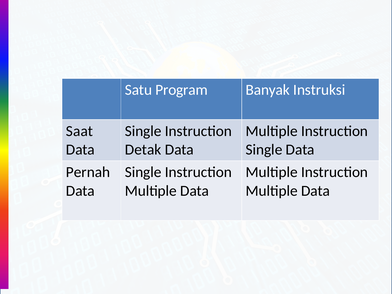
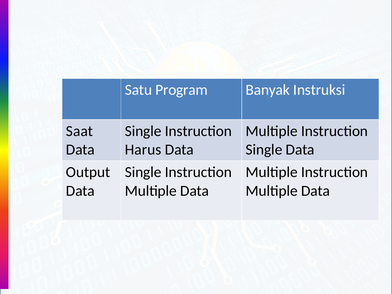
Detak: Detak -> Harus (143, 150)
Pernah: Pernah -> Output (88, 172)
